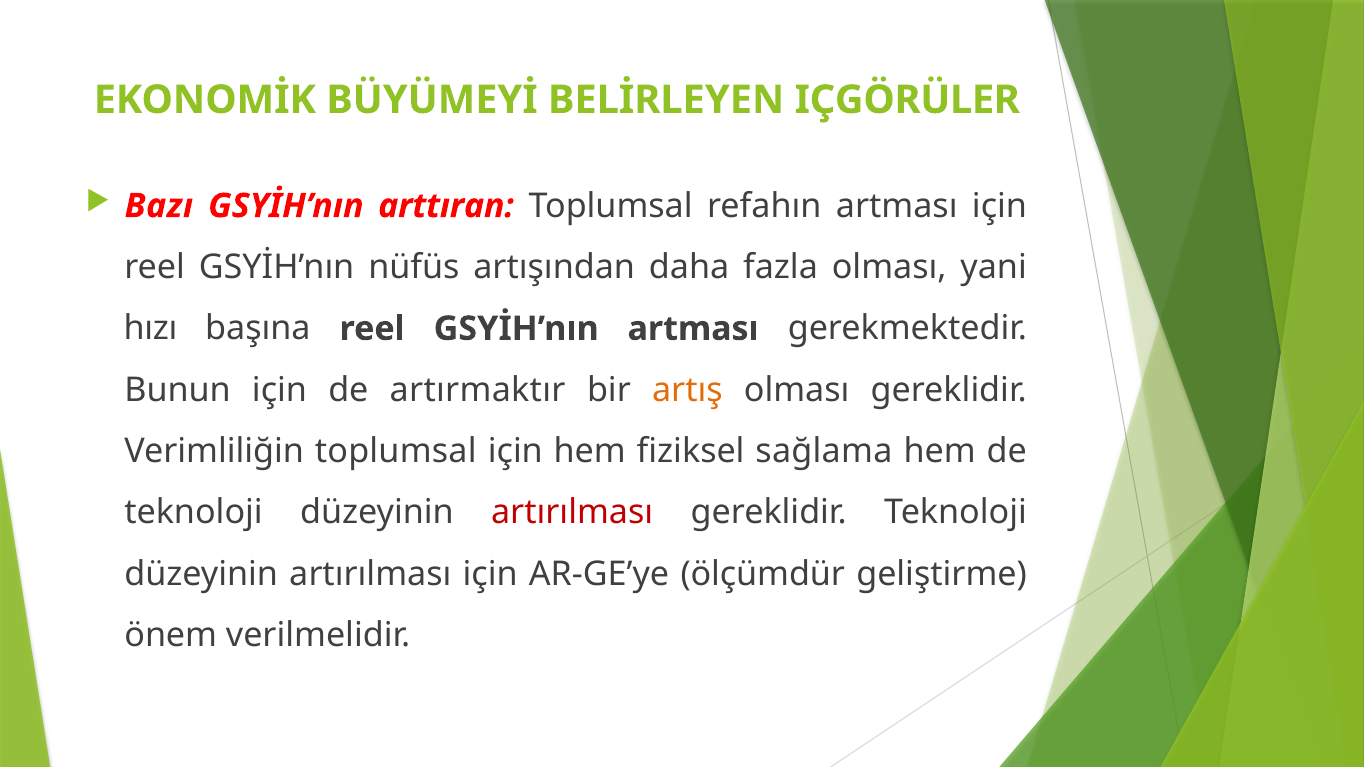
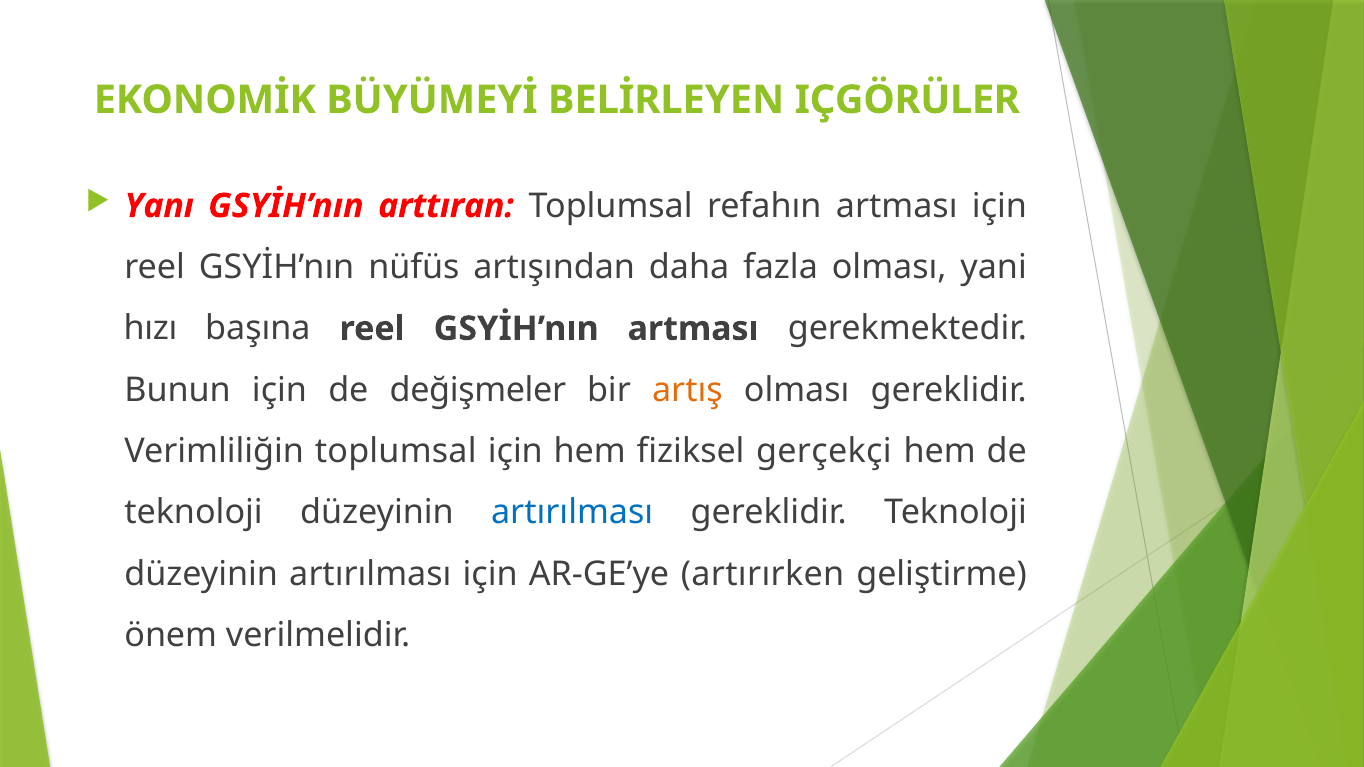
Bazı: Bazı -> Yanı (159, 206)
artırmaktır: artırmaktır -> değişmeler (478, 390)
sağlama: sağlama -> gerçekçi (824, 452)
artırılması colour: red -> blue (572, 513)
ölçümdür: ölçümdür -> artırırken (763, 574)
